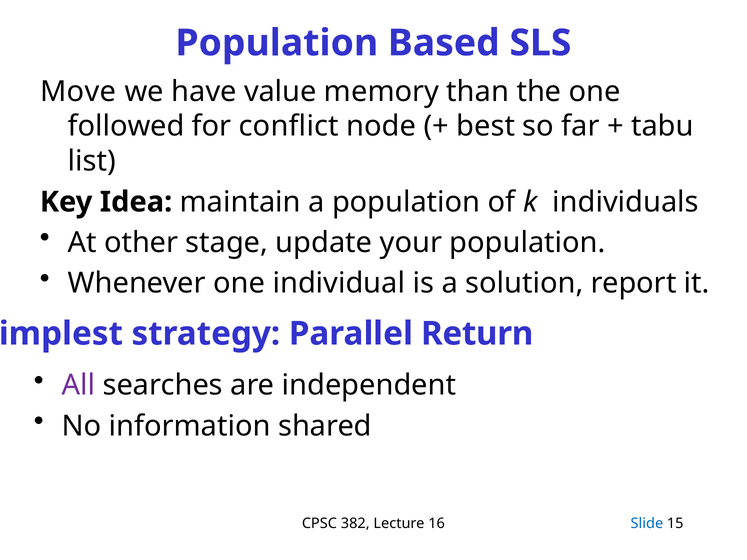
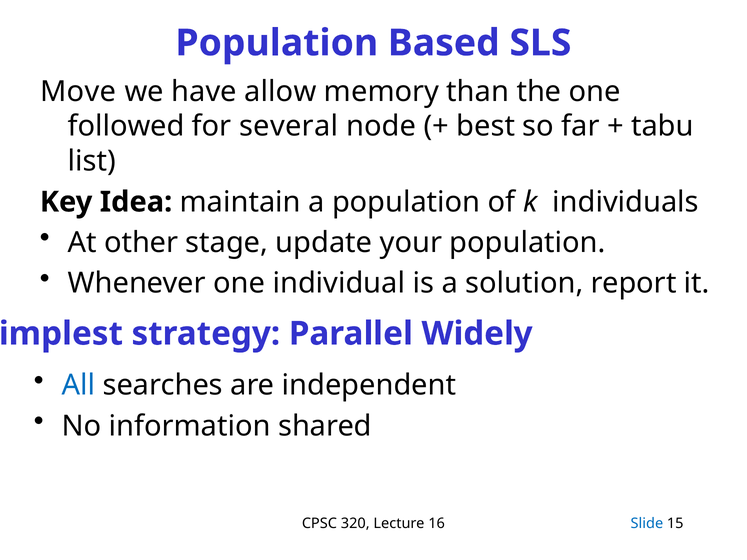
value: value -> allow (280, 92)
conflict: conflict -> several (289, 126)
Return: Return -> Widely (477, 334)
All colour: purple -> blue (79, 386)
382: 382 -> 320 (355, 524)
